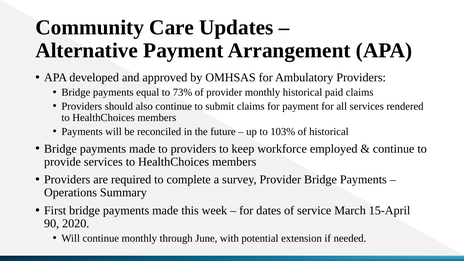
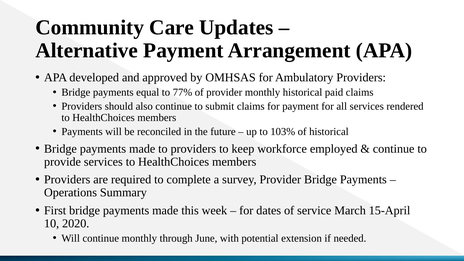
73%: 73% -> 77% (182, 92)
90: 90 -> 10 (52, 224)
